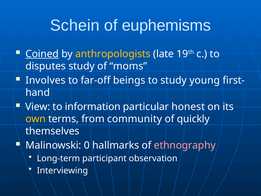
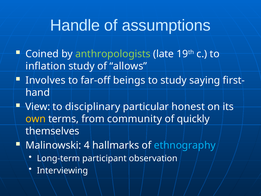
Schein: Schein -> Handle (75, 25)
euphemisms: euphemisms -> assumptions (166, 25)
Coined underline: present -> none (42, 54)
anthropologists colour: yellow -> light green (113, 54)
disputes: disputes -> inflation (46, 66)
moms: moms -> allows (128, 66)
young: young -> saying (205, 80)
information: information -> disciplinary (93, 107)
0: 0 -> 4 (87, 145)
ethnography colour: pink -> light blue (185, 145)
